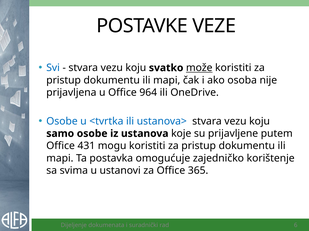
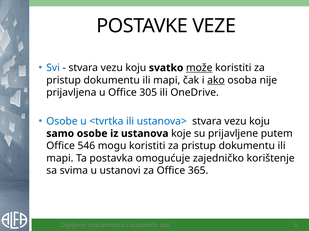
ako underline: none -> present (216, 80)
964: 964 -> 305 (148, 93)
431: 431 -> 546 (86, 146)
